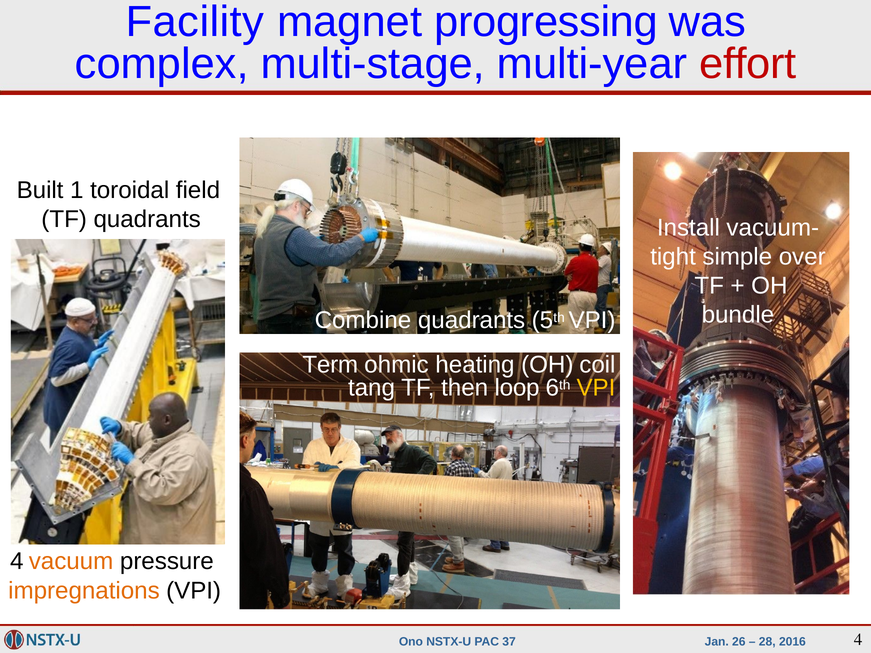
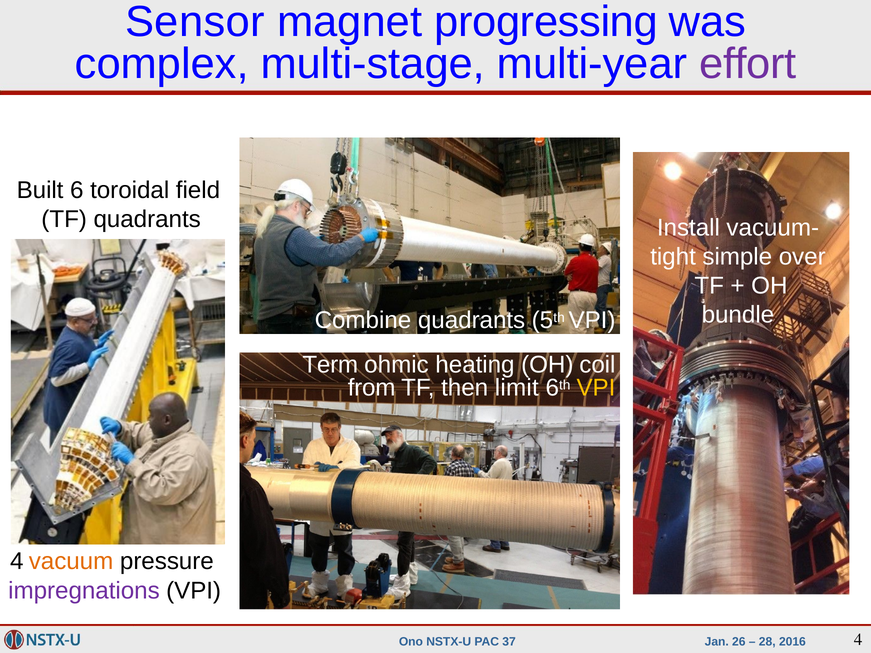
Facility: Facility -> Sensor (195, 22)
effort colour: red -> purple (748, 64)
1: 1 -> 6 (77, 190)
tang: tang -> from (372, 388)
loop: loop -> limit (517, 388)
impregnations colour: orange -> purple (84, 591)
